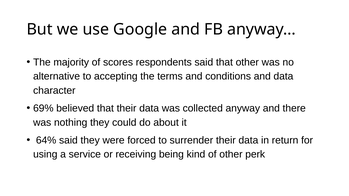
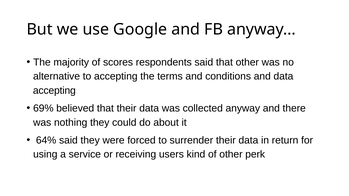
character: character -> accepting (54, 91)
being: being -> users (171, 155)
